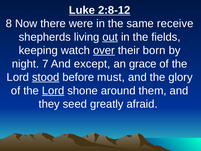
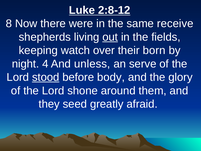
over underline: present -> none (104, 50)
7: 7 -> 4 (45, 64)
except: except -> unless (92, 64)
grace: grace -> serve (143, 64)
must: must -> body (111, 77)
Lord underline: present -> none (53, 91)
